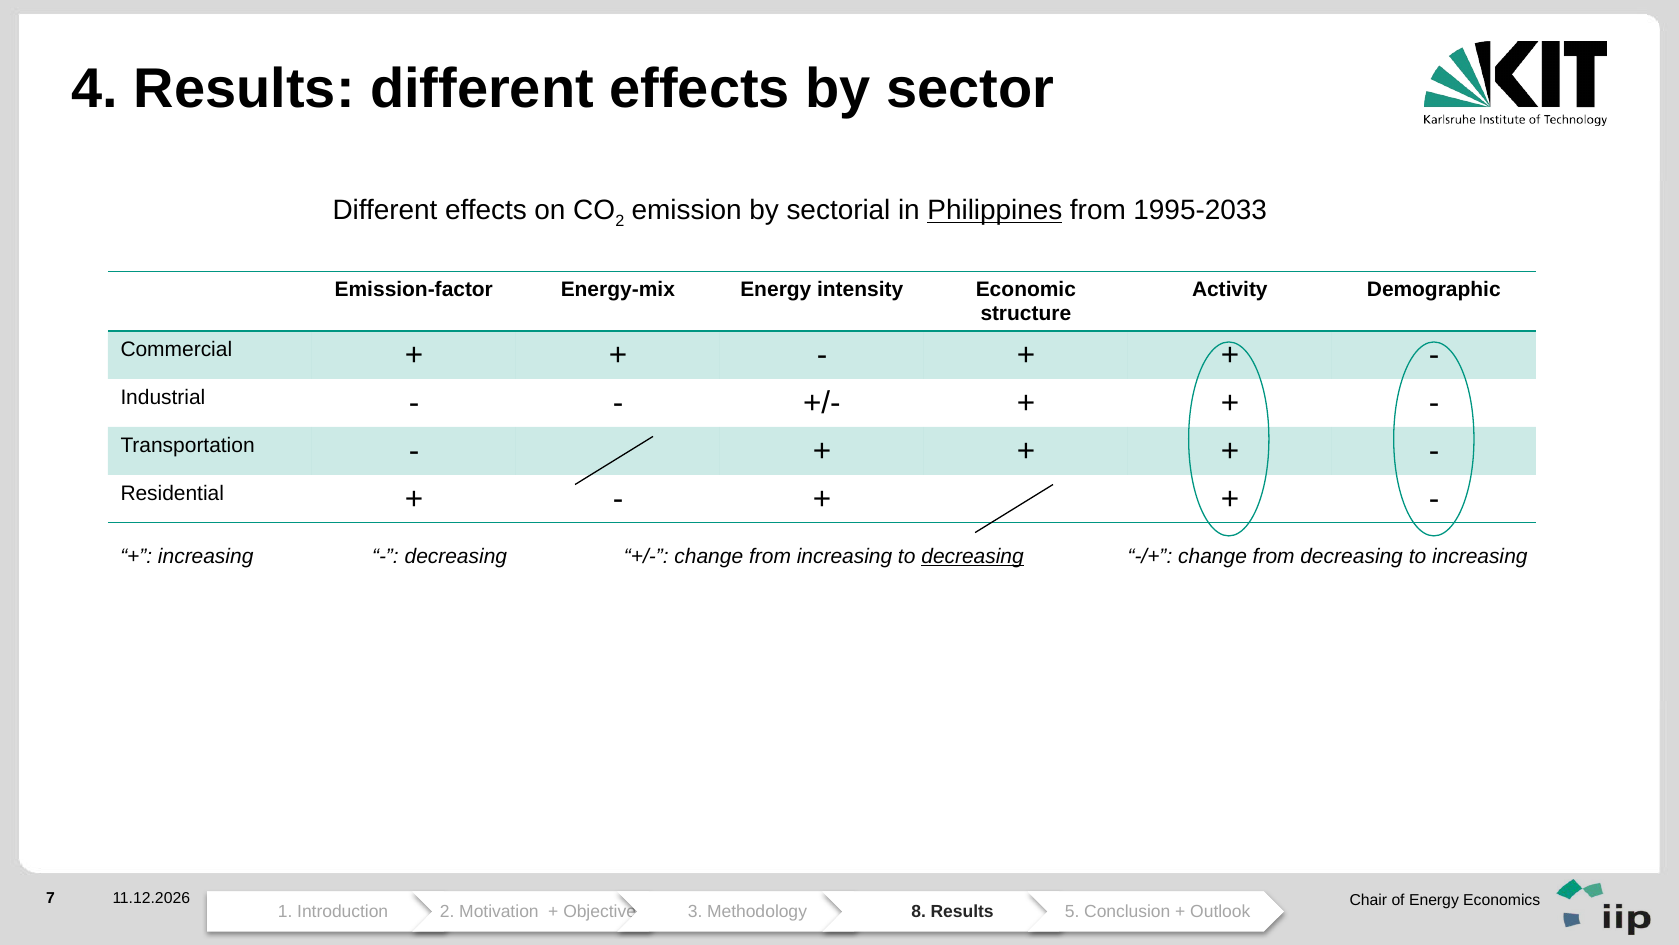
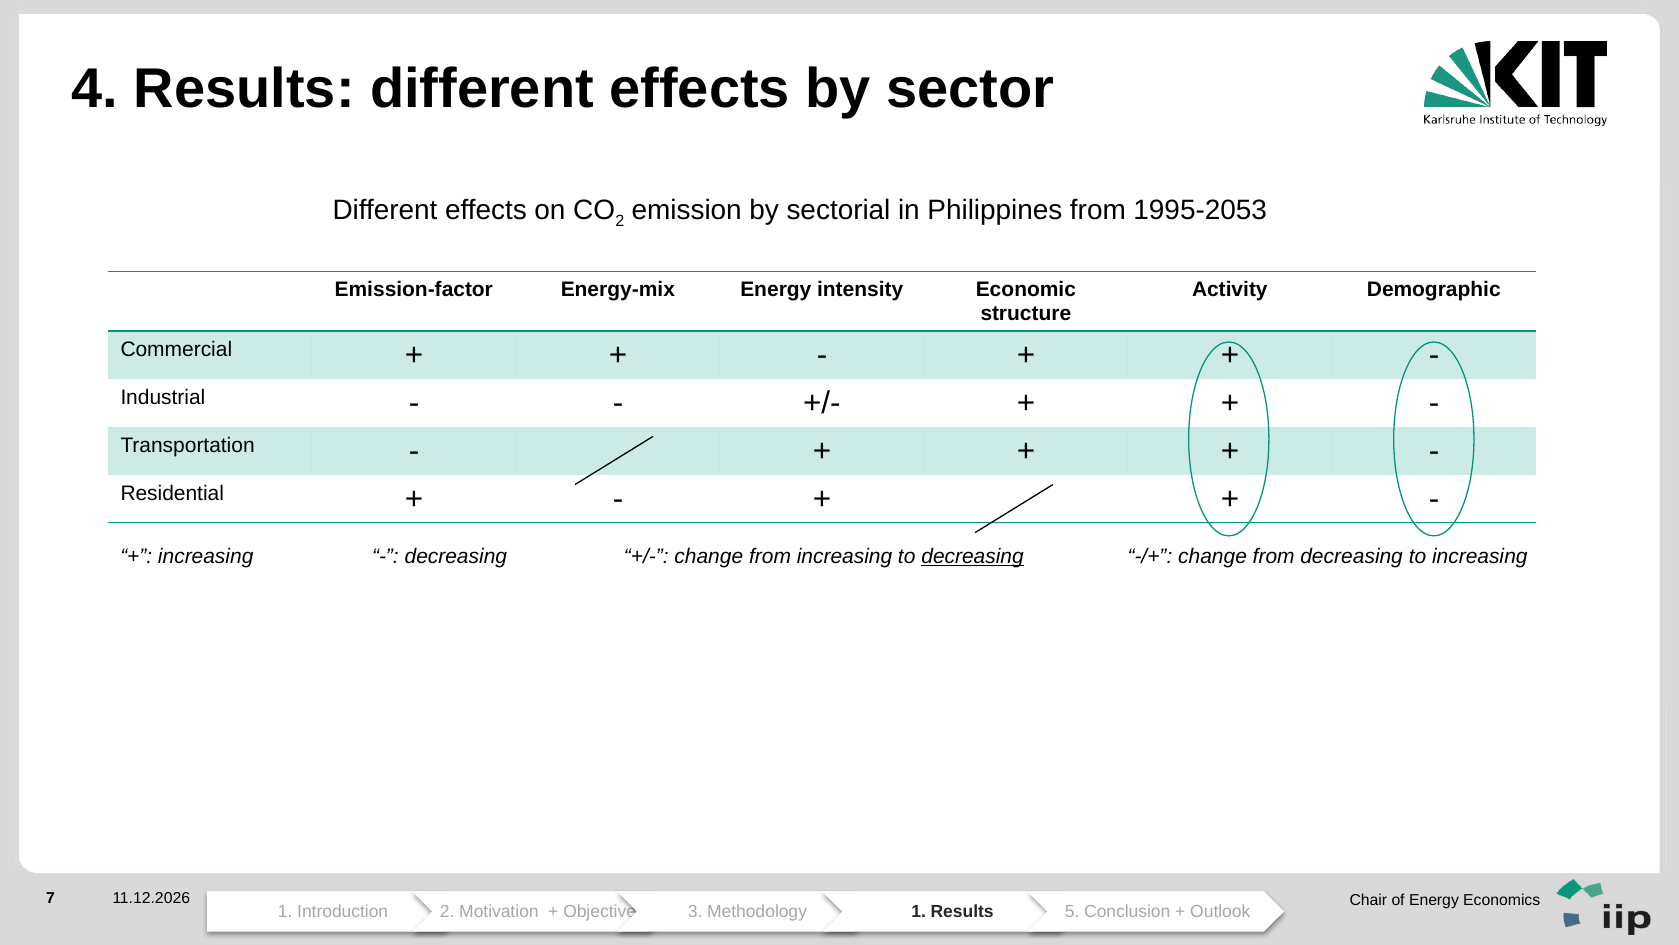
Philippines underline: present -> none (995, 210)
1995-2033: 1995-2033 -> 1995-2053 (1200, 210)
8: 8 -> 1 (919, 911)
